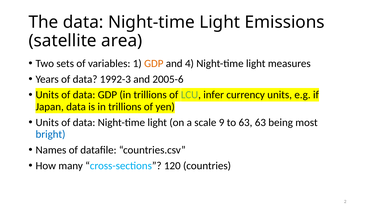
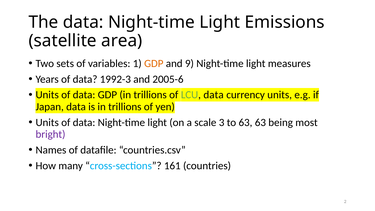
4: 4 -> 9 (189, 63)
LCU infer: infer -> data (214, 95)
9: 9 -> 3 (222, 122)
bright colour: blue -> purple (51, 134)
120: 120 -> 161 (172, 166)
